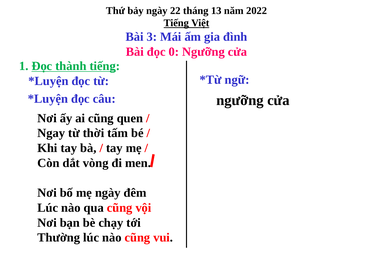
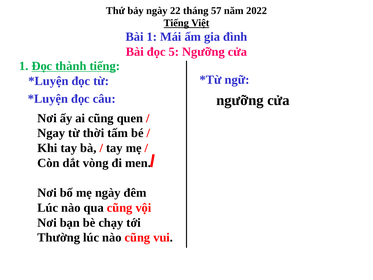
13: 13 -> 57 (216, 11)
Bài 3: 3 -> 1 (152, 37)
0: 0 -> 5 (174, 52)
